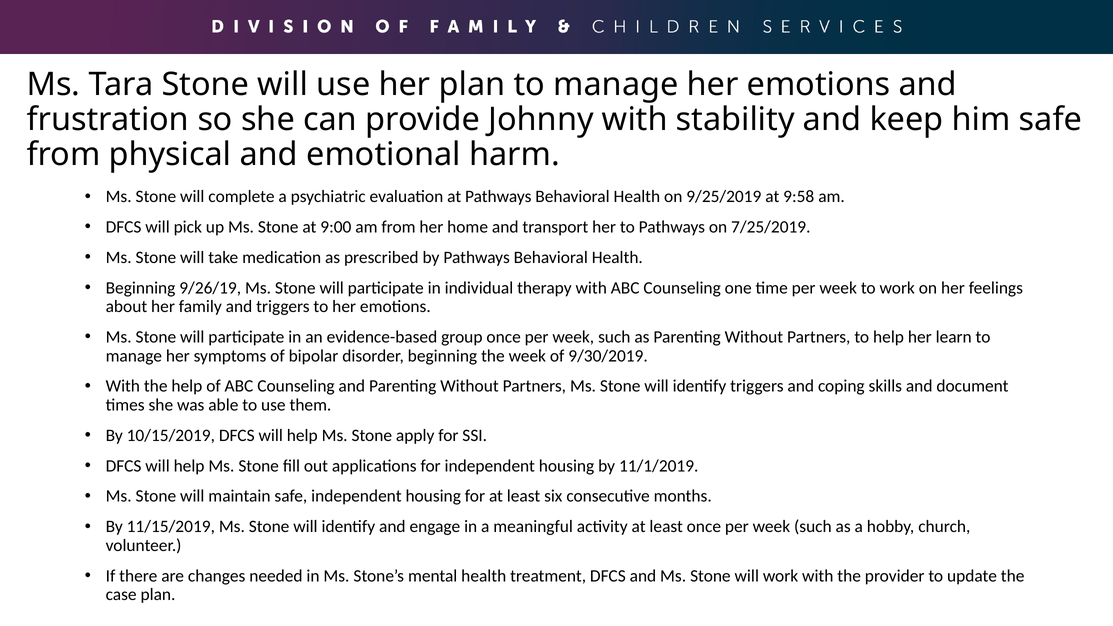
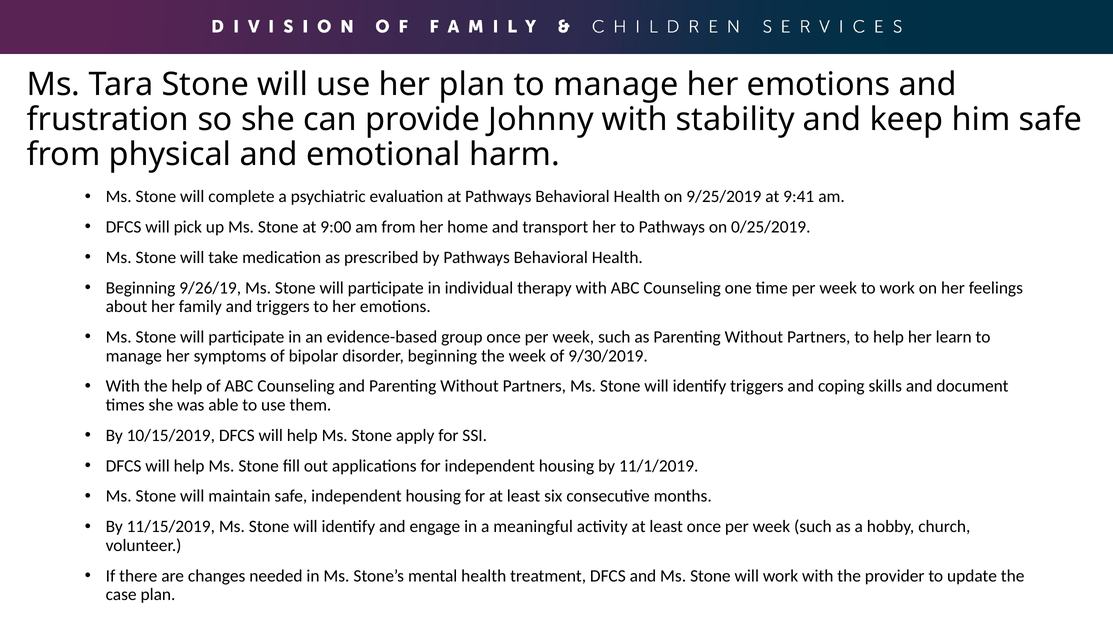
9:58: 9:58 -> 9:41 (799, 197)
7/25/2019: 7/25/2019 -> 0/25/2019 (771, 227)
